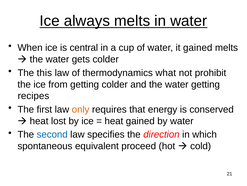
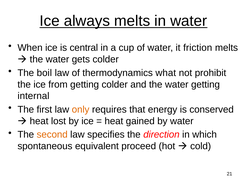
it gained: gained -> friction (198, 48)
this: this -> boil (44, 73)
recipes: recipes -> internal (33, 96)
second colour: blue -> orange (52, 134)
